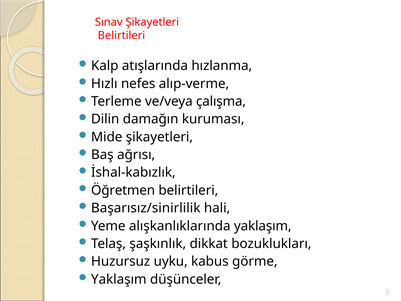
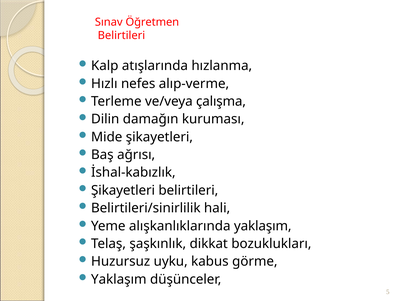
Sınav Şikayetleri: Şikayetleri -> Öğretmen (152, 22)
Öğretmen: Öğretmen -> Şikayetleri (123, 190)
Başarısız/sinirlilik: Başarısız/sinirlilik -> Belirtileri/sinirlilik (146, 208)
